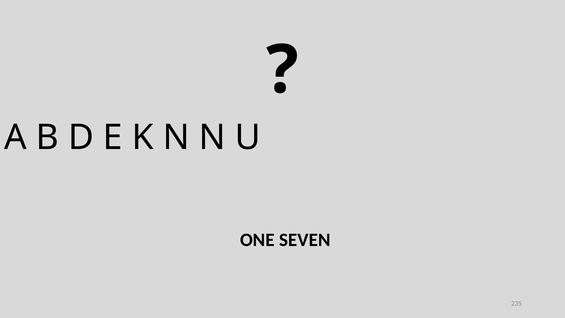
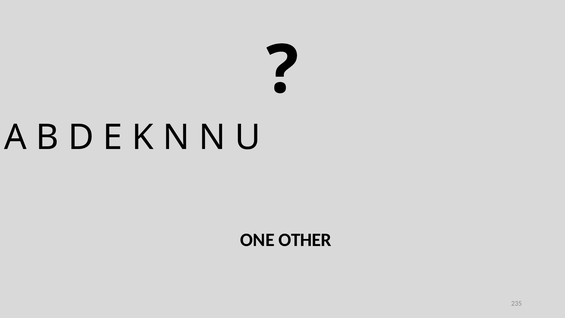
SEVEN: SEVEN -> OTHER (305, 240)
